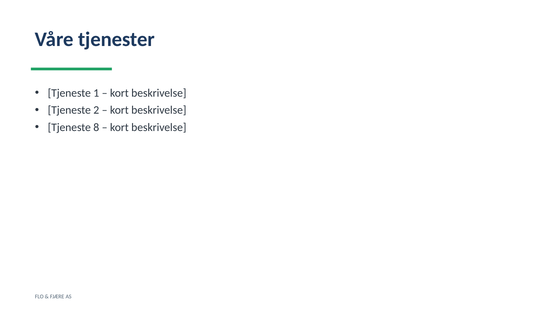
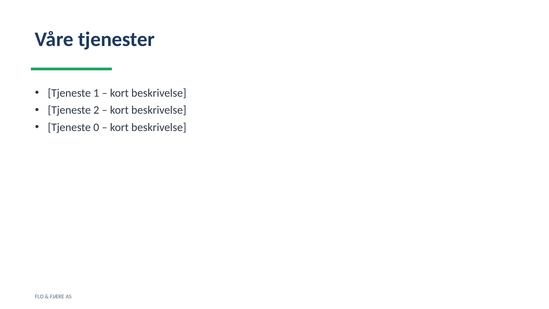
8: 8 -> 0 (96, 127)
